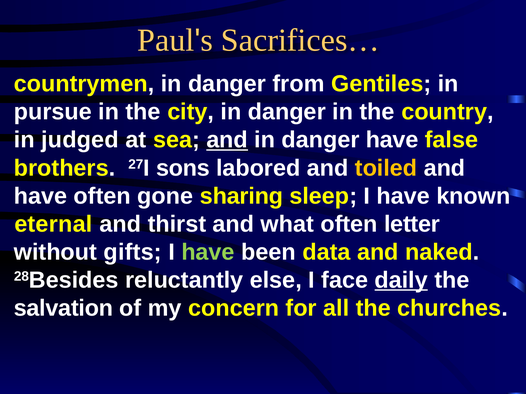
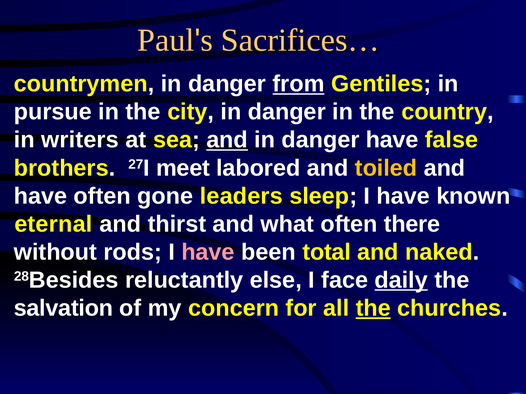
from underline: none -> present (298, 84)
judged: judged -> writers (80, 140)
sons: sons -> meet (183, 168)
sharing: sharing -> leaders (241, 196)
letter: letter -> there (412, 224)
gifts: gifts -> rods (133, 252)
have colour: light green -> pink (208, 252)
data: data -> total (327, 252)
the underline: none -> present (373, 308)
